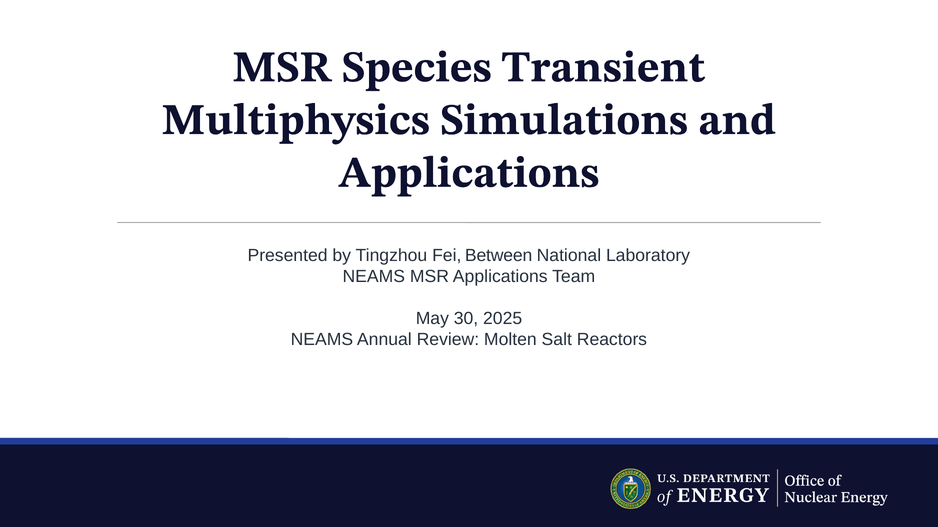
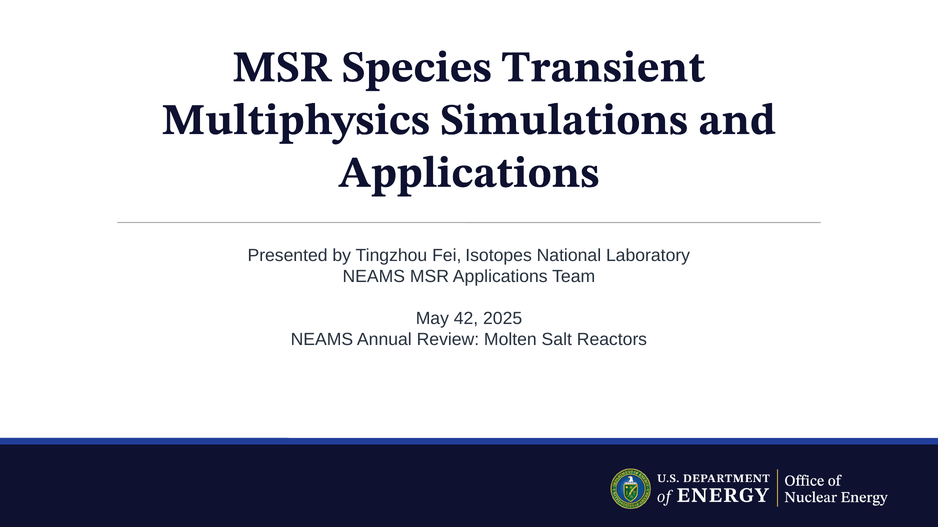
Between: Between -> Isotopes (499, 256)
30: 30 -> 42 (466, 319)
